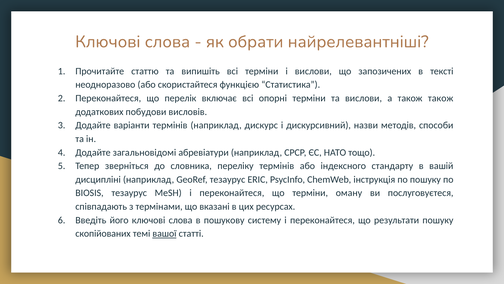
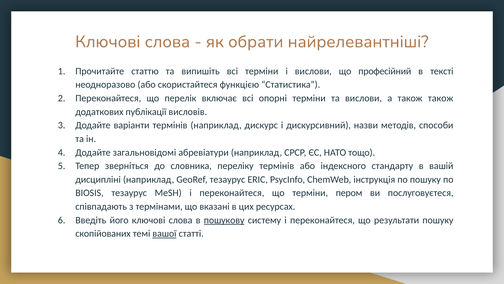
запозичених: запозичених -> професійний (385, 71)
побудови: побудови -> публікації (146, 112)
оману: оману -> пером (349, 193)
пошукову underline: none -> present (224, 220)
